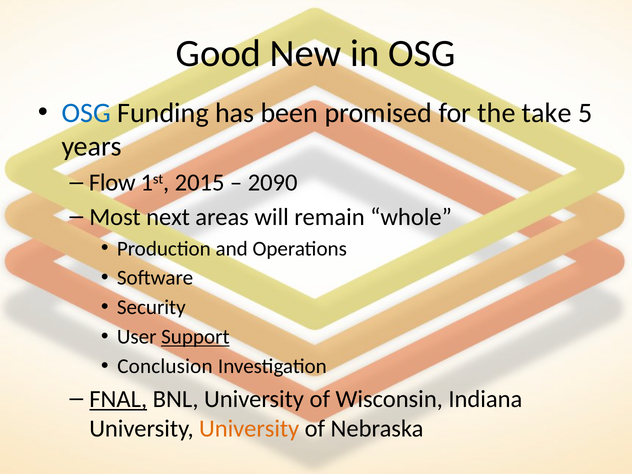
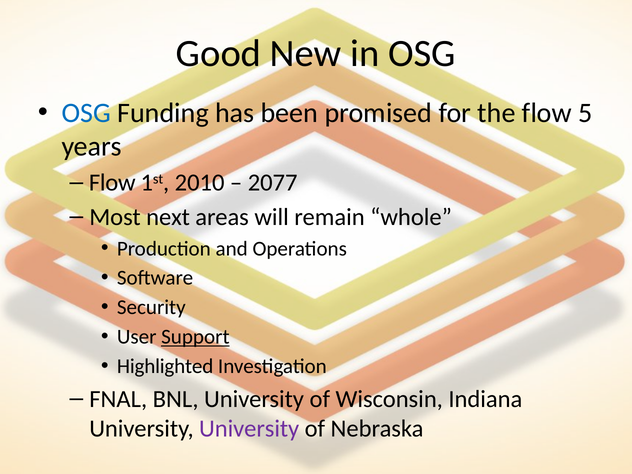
the take: take -> flow (547, 113)
2015: 2015 -> 2010 (200, 183)
2090: 2090 -> 2077 (273, 183)
Conclusion: Conclusion -> Highlighted (165, 366)
FNAL underline: present -> none (118, 399)
University colour: orange -> purple (249, 428)
